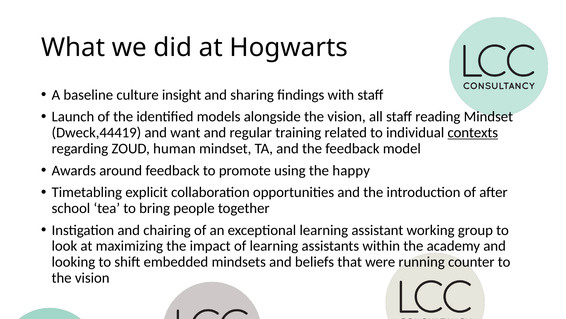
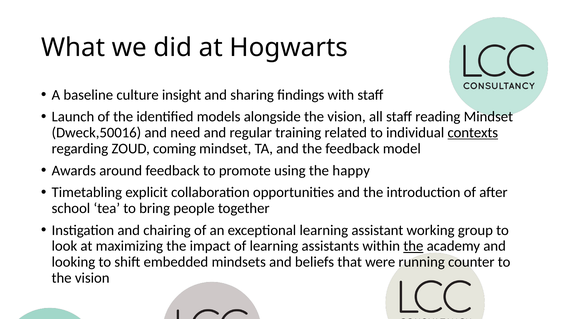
Dweck,44419: Dweck,44419 -> Dweck,50016 (96, 132)
want: want -> need (185, 132)
human: human -> coming (175, 148)
the underline: none -> present (413, 246)
